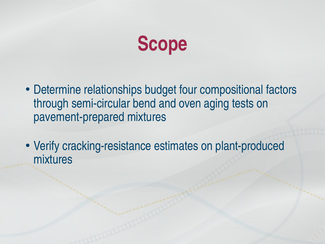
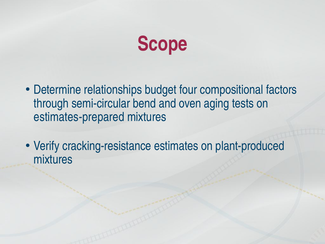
pavement-prepared: pavement-prepared -> estimates-prepared (79, 117)
